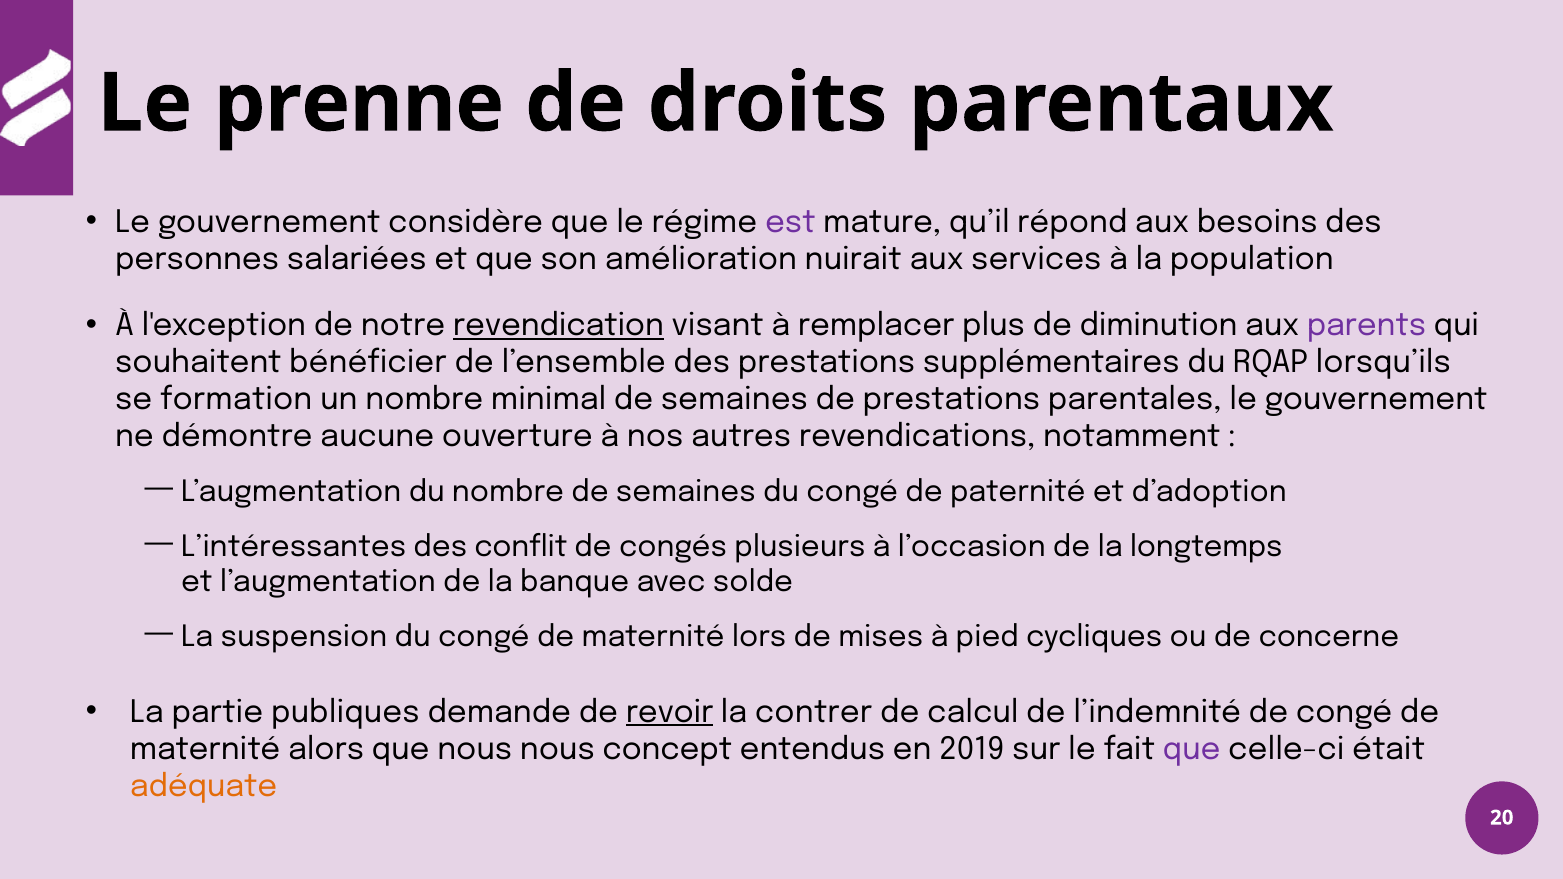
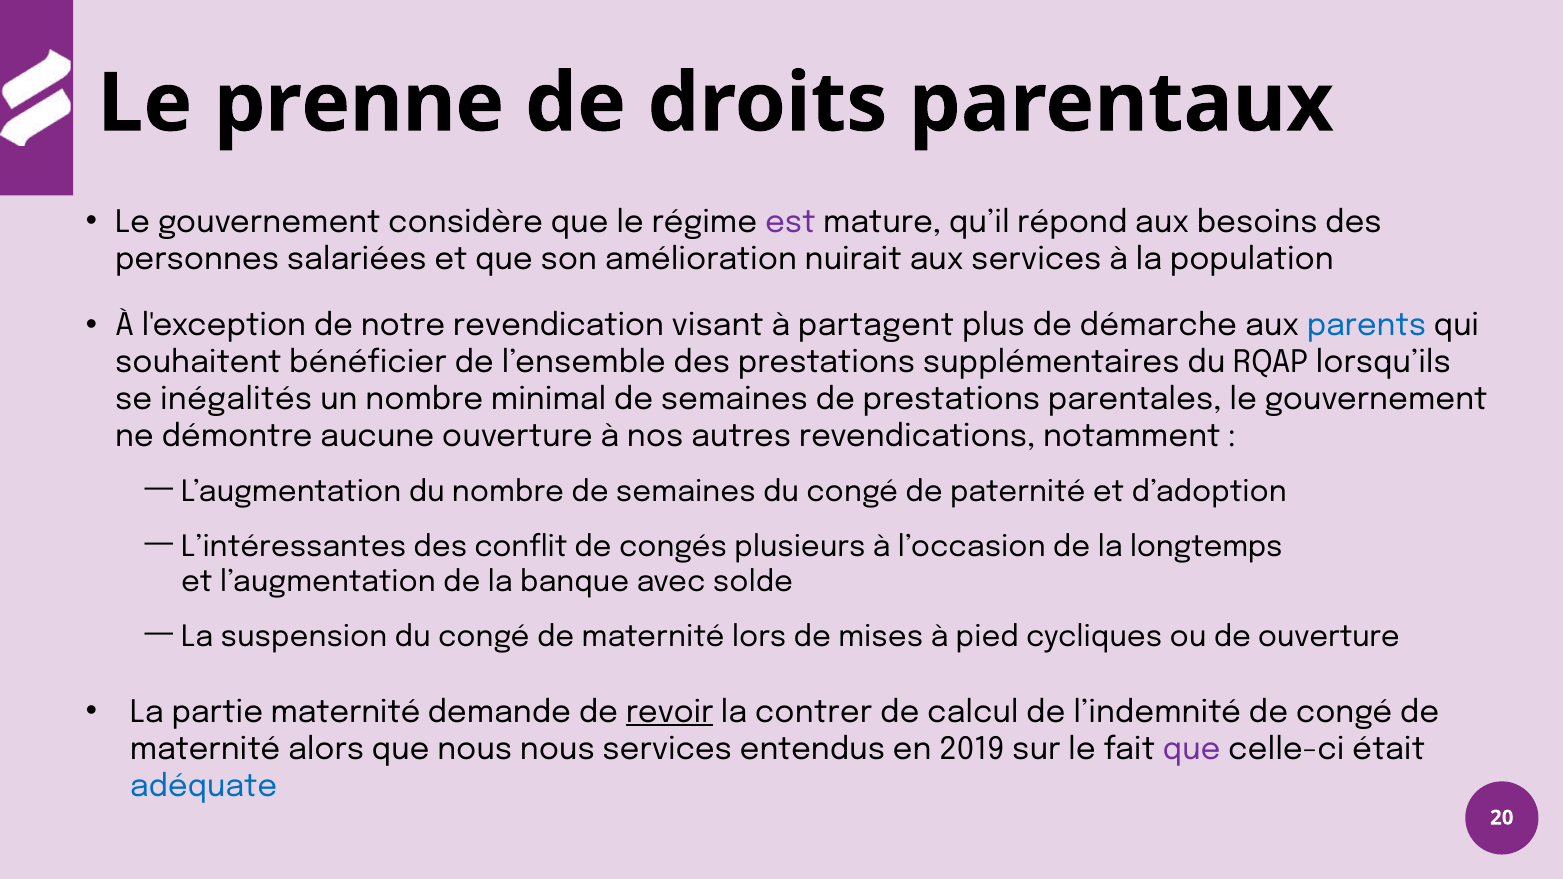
revendication underline: present -> none (558, 325)
remplacer: remplacer -> partagent (876, 325)
diminution: diminution -> démarche (1158, 325)
parents colour: purple -> blue (1366, 325)
formation: formation -> inégalités (236, 400)
de concerne: concerne -> ouverture (1329, 637)
partie publiques: publiques -> maternité (346, 712)
nous concept: concept -> services (667, 749)
adéquate colour: orange -> blue (204, 786)
